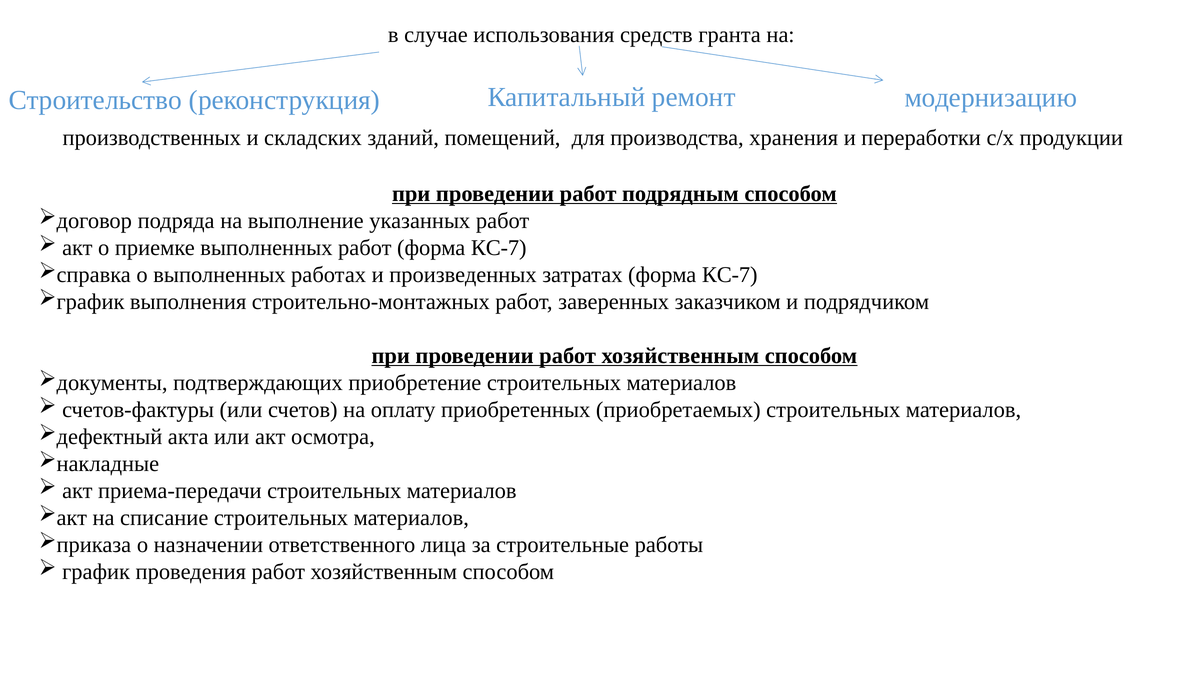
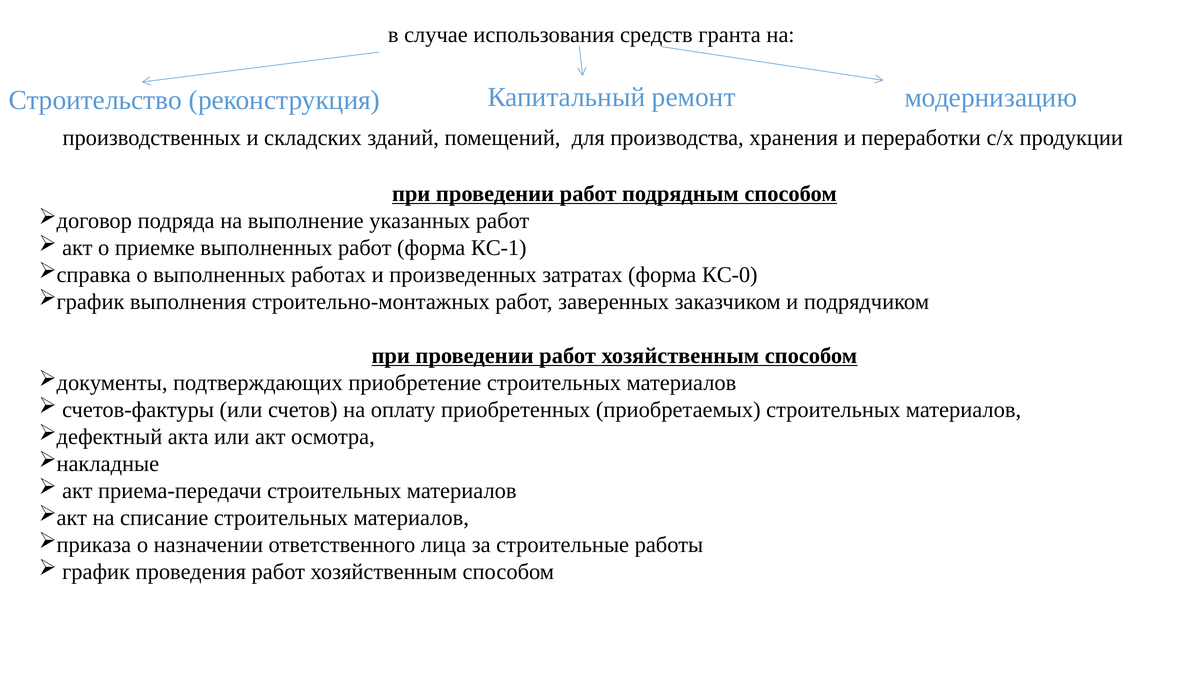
работ форма КС-7: КС-7 -> КС-1 (499, 247)
затратах форма КС-7: КС-7 -> КС-0 (730, 274)
